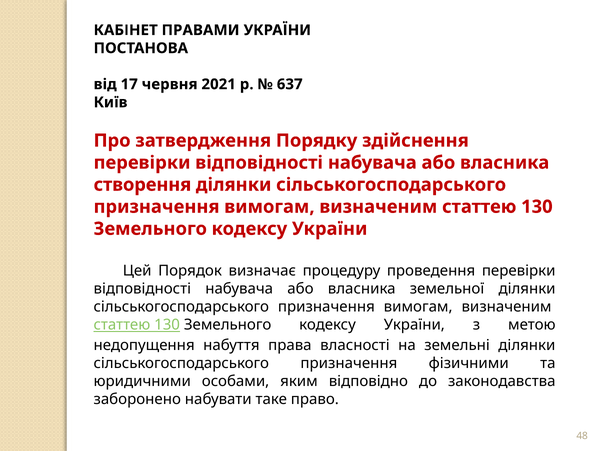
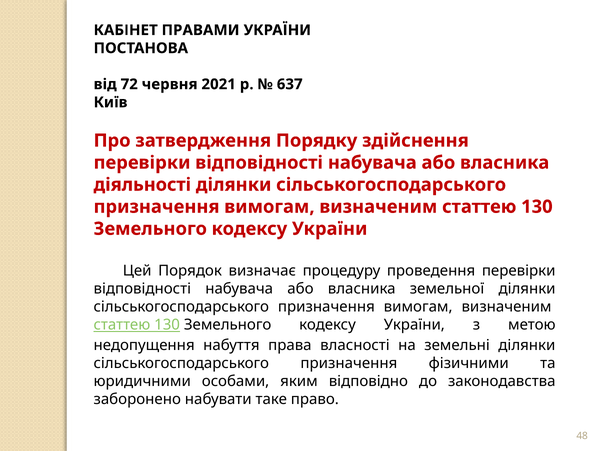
17: 17 -> 72 (129, 84)
створення: створення -> діяльності (142, 185)
